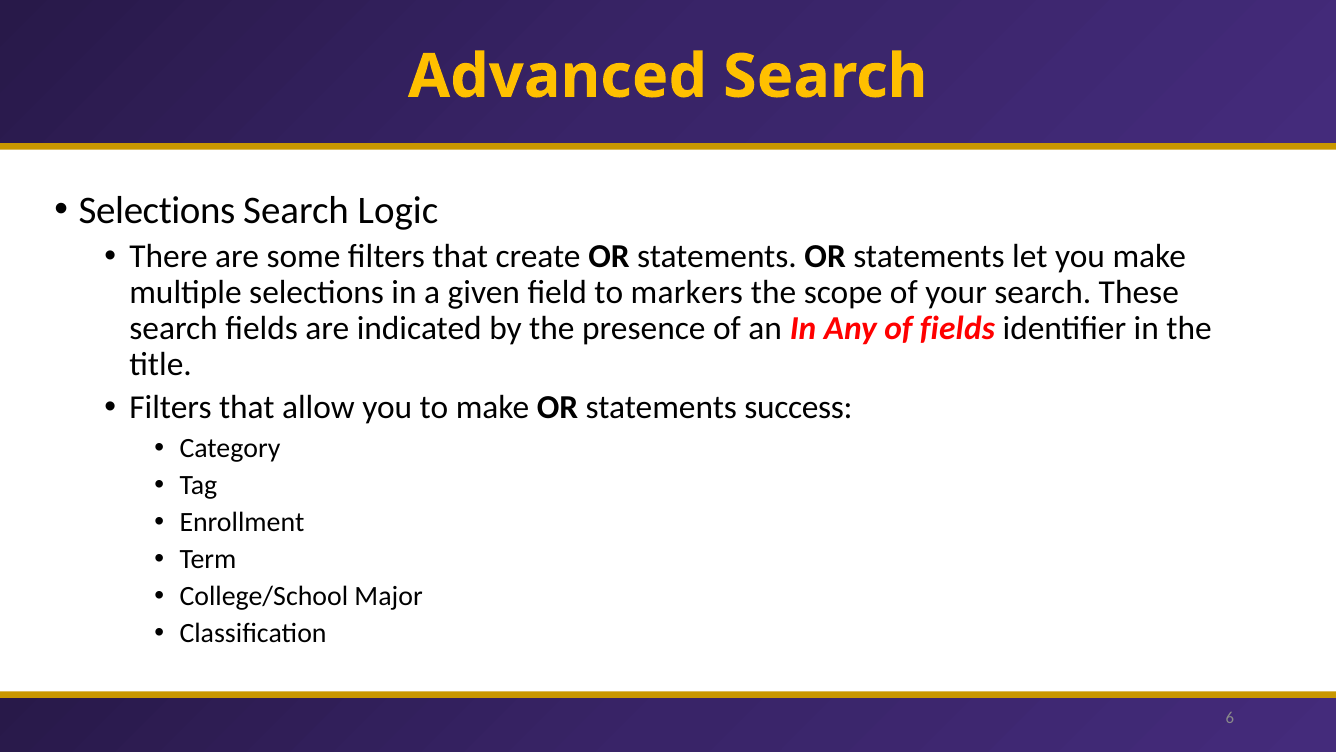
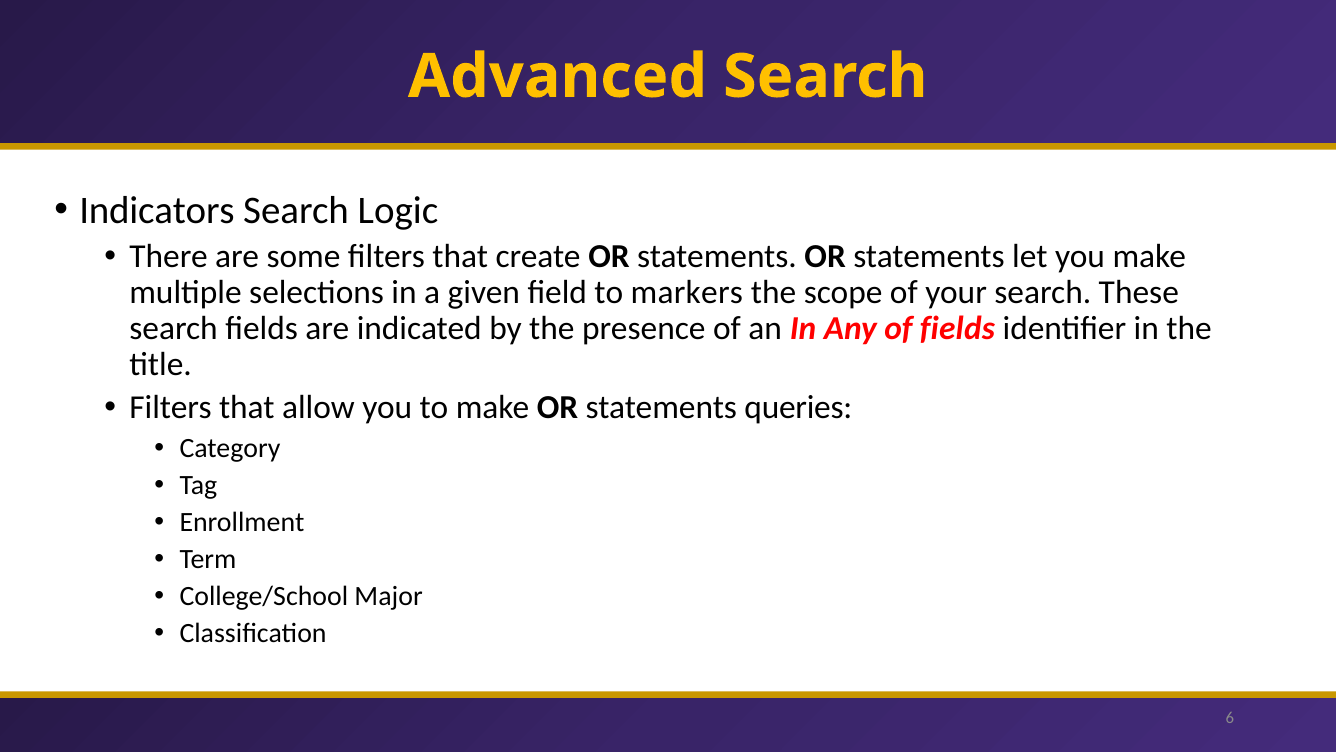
Selections: Selections -> Indicators (157, 210)
success: success -> queries (798, 408)
